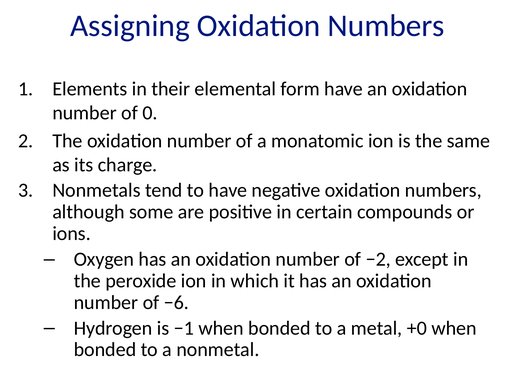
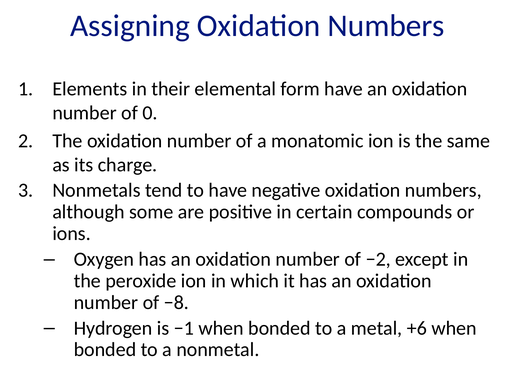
−6: −6 -> −8 (176, 303)
+0: +0 -> +6 (417, 328)
